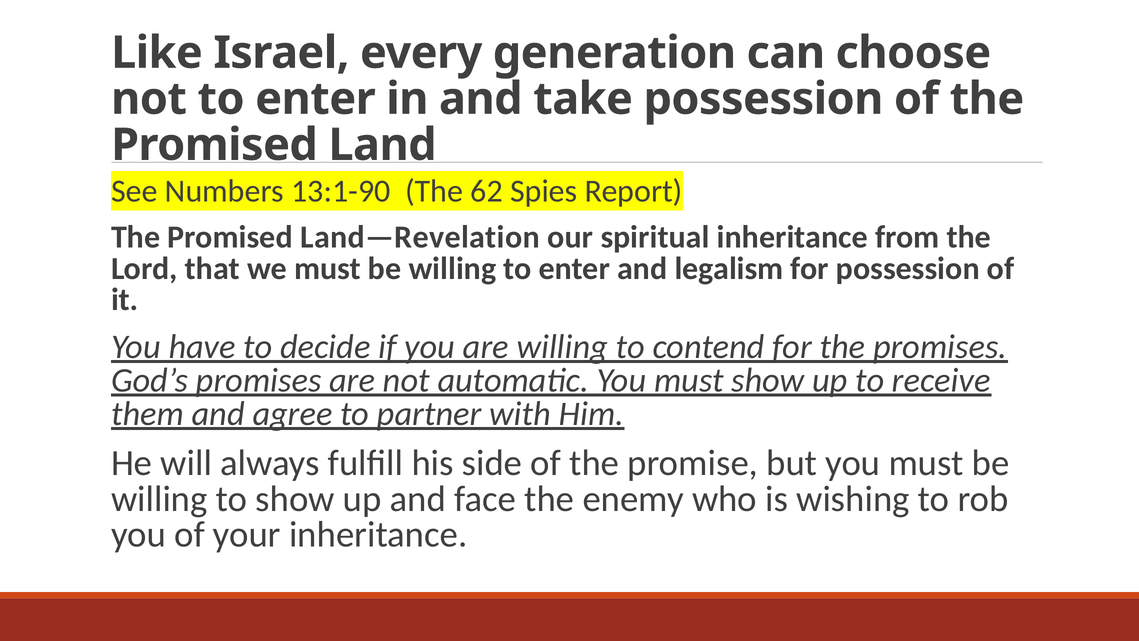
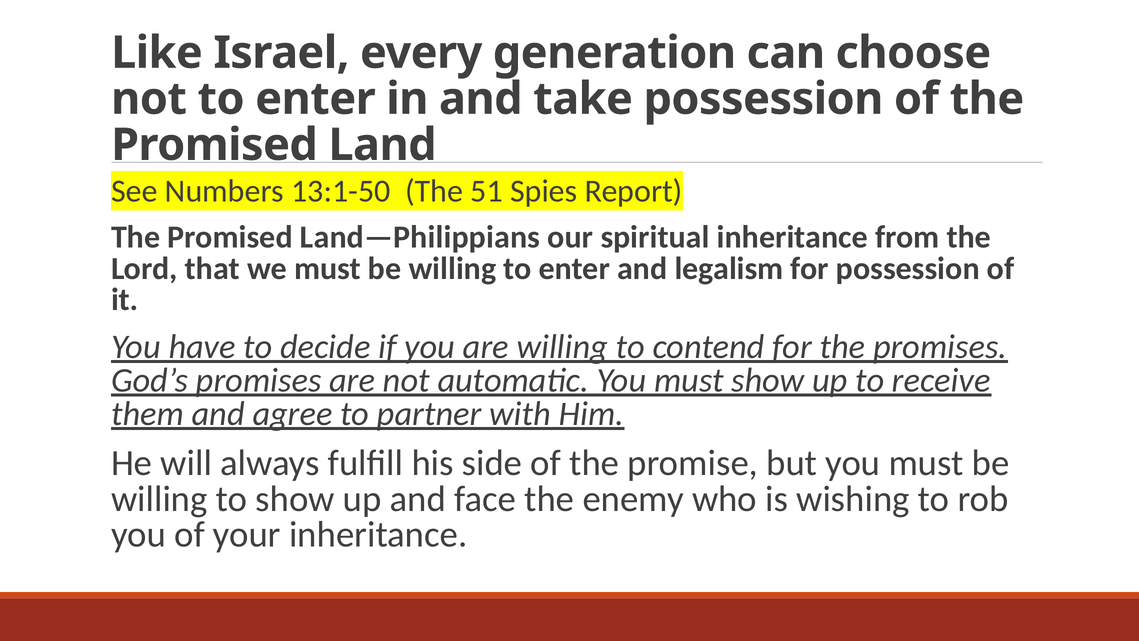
13:1-90: 13:1-90 -> 13:1-50 (341, 191)
62: 62 -> 51 (487, 191)
Land—Revelation: Land—Revelation -> Land—Philippians (420, 237)
